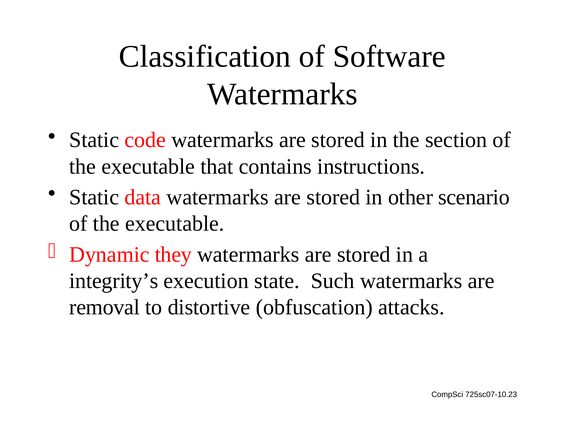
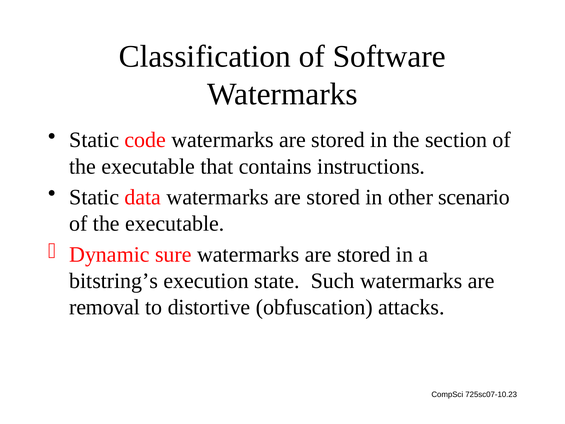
they: they -> sure (173, 254)
integrity’s: integrity’s -> bitstring’s (114, 281)
